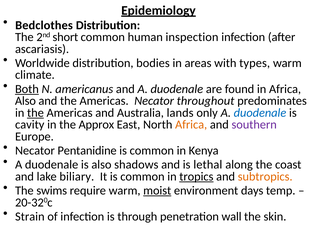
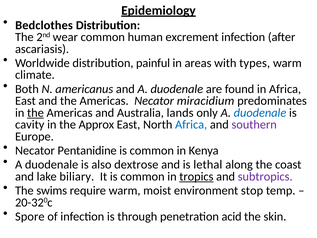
short: short -> wear (65, 37)
inspection: inspection -> excrement (192, 37)
bodies: bodies -> painful (153, 63)
Both underline: present -> none (27, 89)
Also: Also -> East (25, 101)
throughout: throughout -> miracidium (206, 101)
Africa colour: orange -> blue (191, 124)
shadows: shadows -> dextrose (136, 164)
subtropics colour: orange -> purple (265, 176)
moist underline: present -> none (157, 190)
days: days -> stop (252, 190)
Strain: Strain -> Spore (30, 216)
wall: wall -> acid (232, 216)
